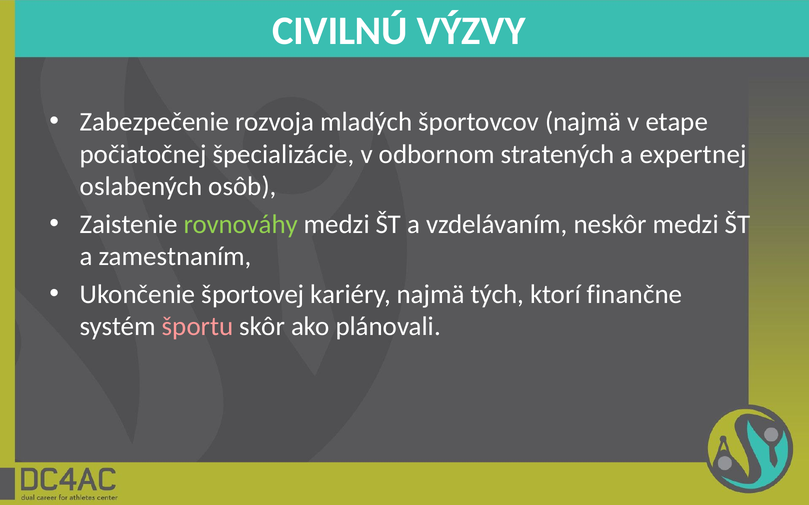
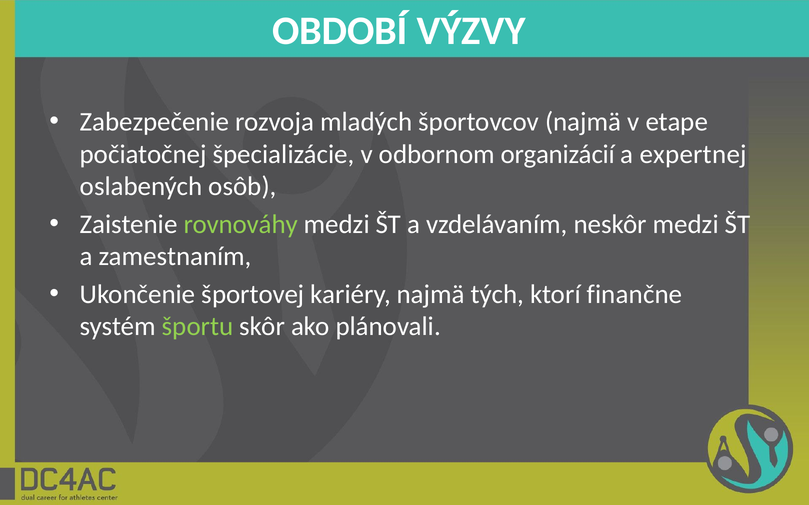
CIVILNÚ: CIVILNÚ -> OBDOBÍ (340, 31)
stratených: stratených -> organizácií (558, 154)
športu colour: pink -> light green (198, 327)
